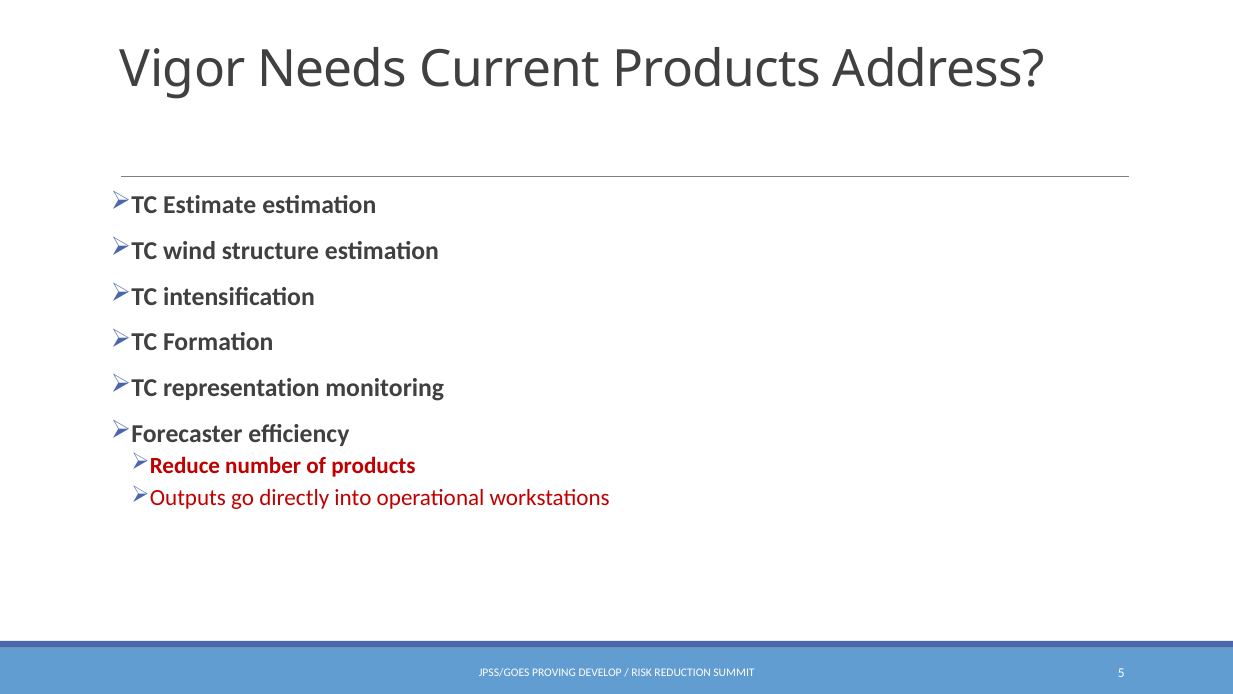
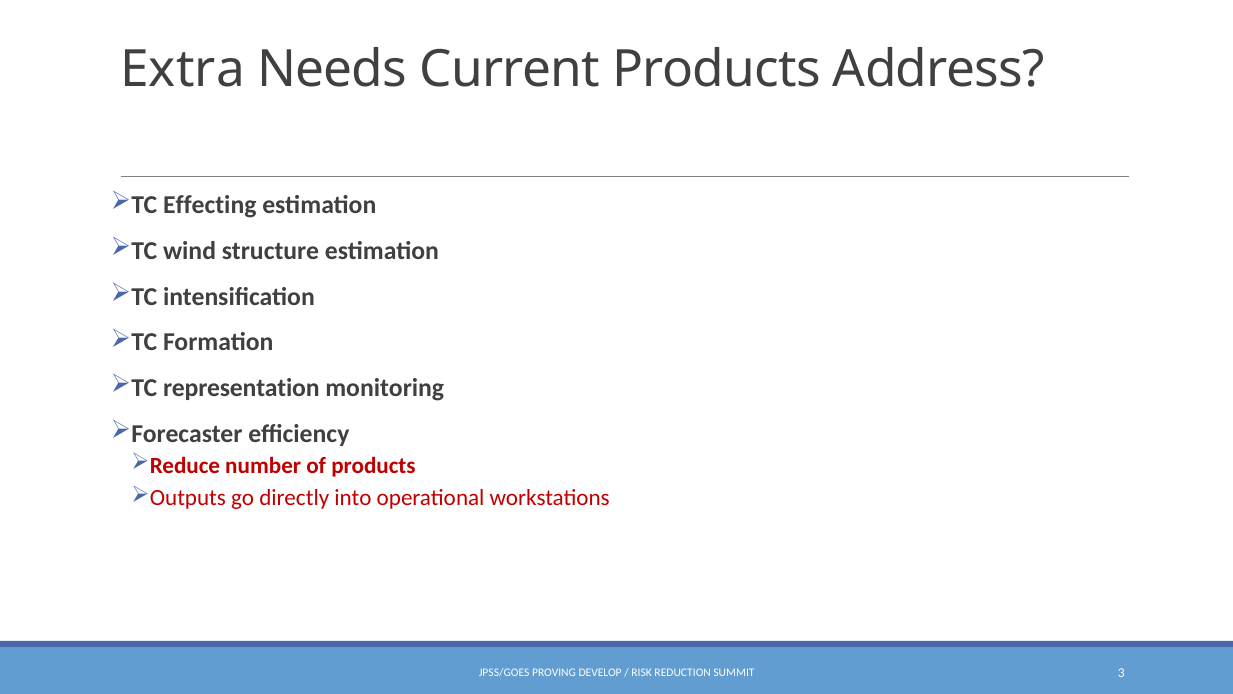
Vigor: Vigor -> Extra (183, 69)
Estimate: Estimate -> Effecting (210, 205)
5: 5 -> 3 (1121, 673)
